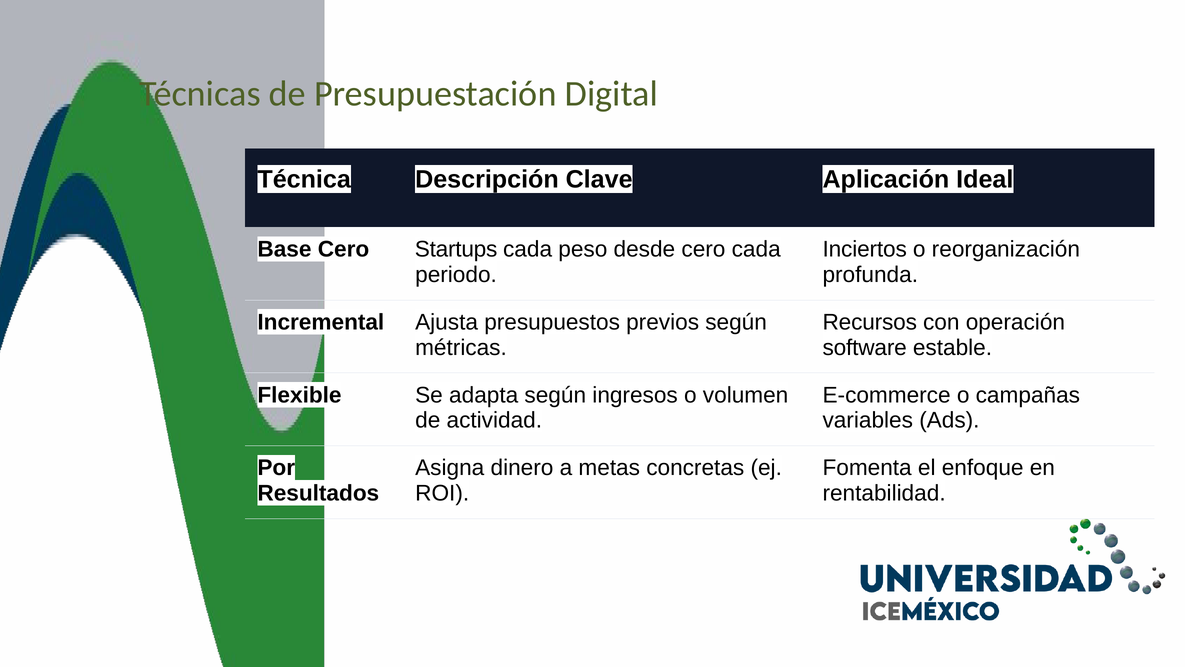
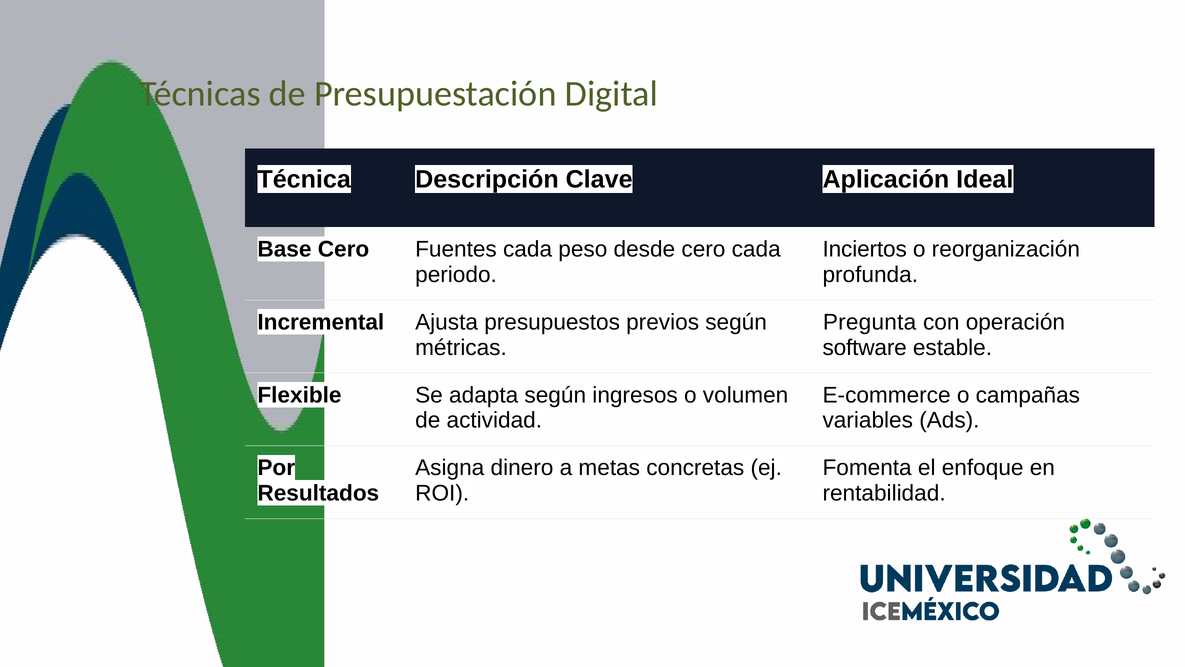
Startups: Startups -> Fuentes (456, 249)
Recursos: Recursos -> Pregunta (870, 322)
